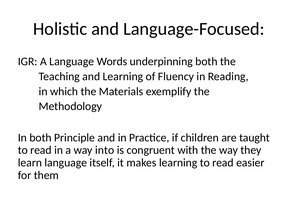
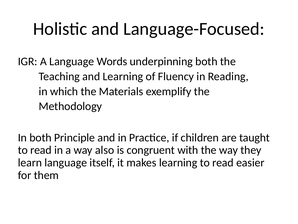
into: into -> also (105, 150)
